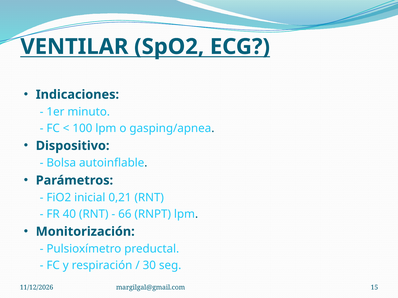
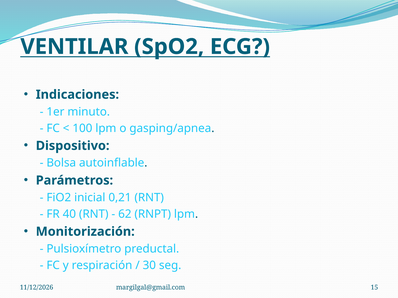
66: 66 -> 62 (125, 214)
